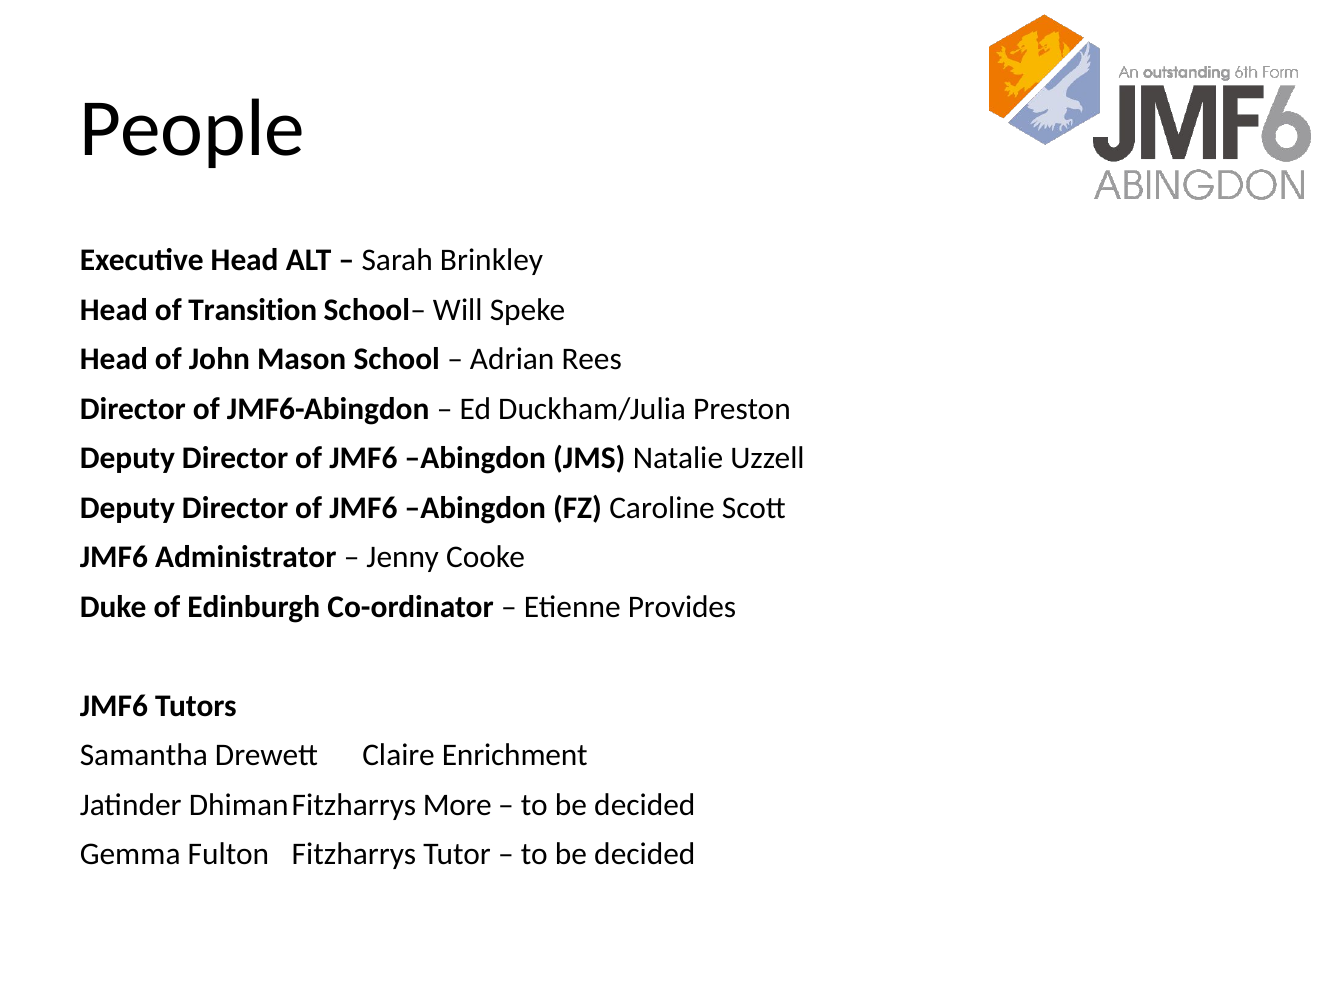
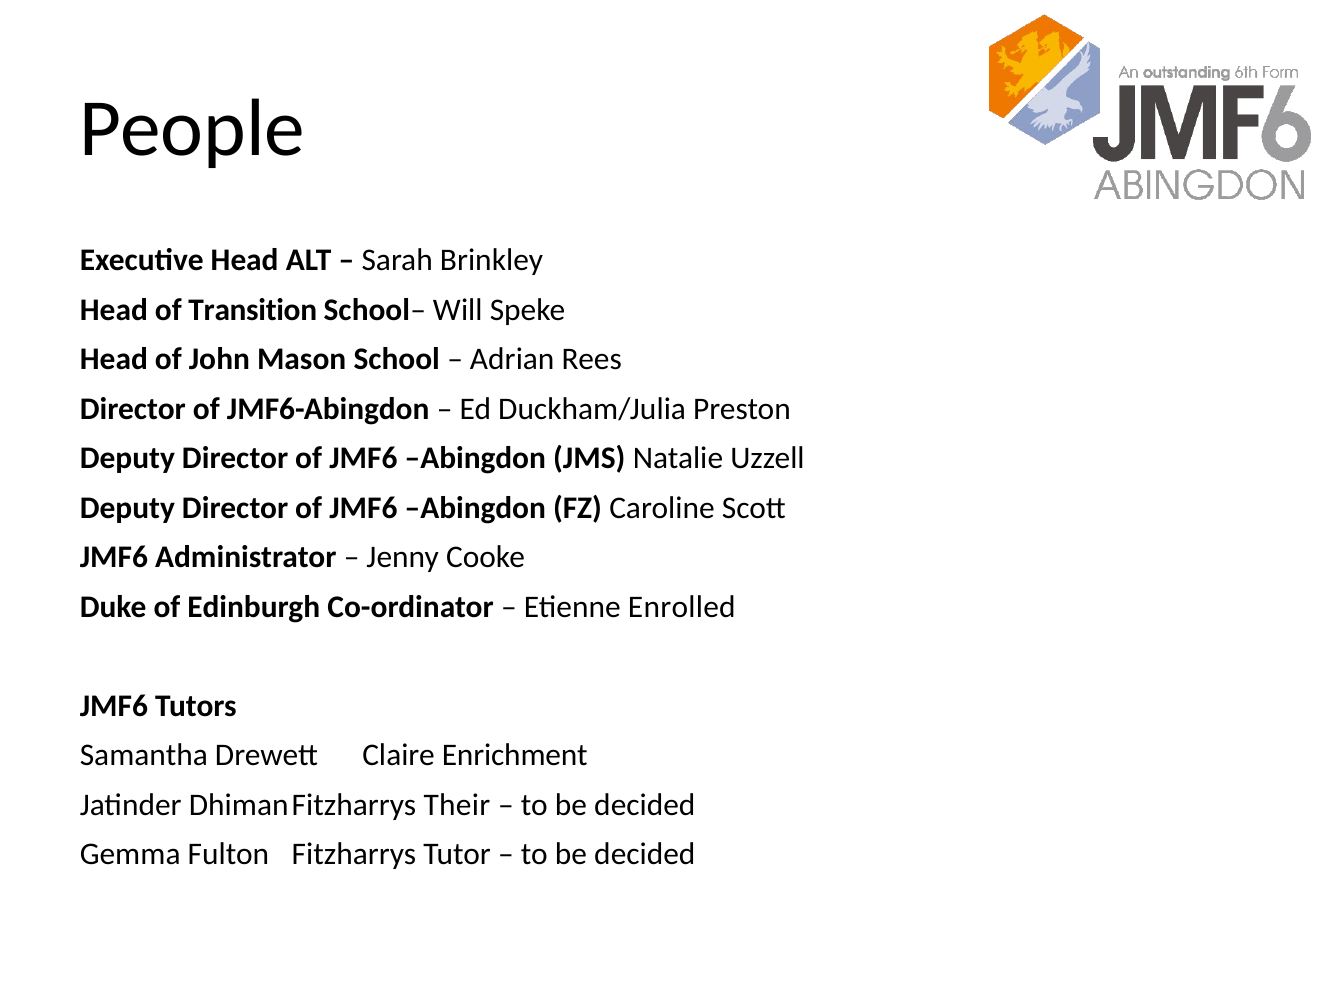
Provides: Provides -> Enrolled (682, 607)
More: More -> Their (457, 805)
